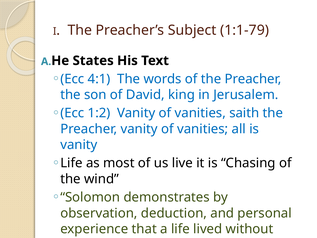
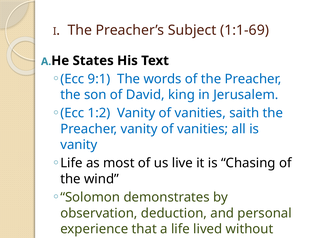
1:1-79: 1:1-79 -> 1:1-69 (245, 30)
4:1: 4:1 -> 9:1 (99, 79)
